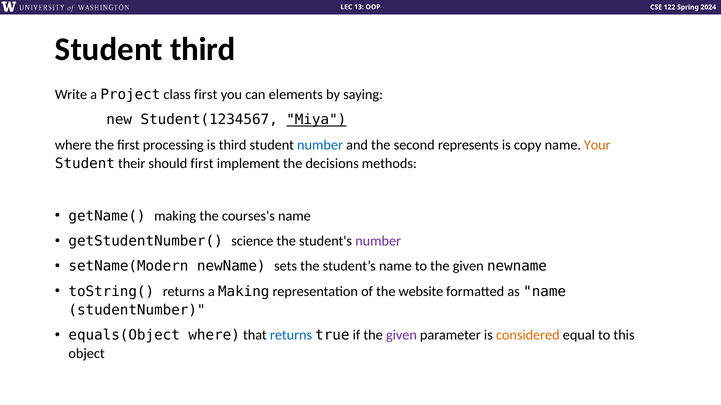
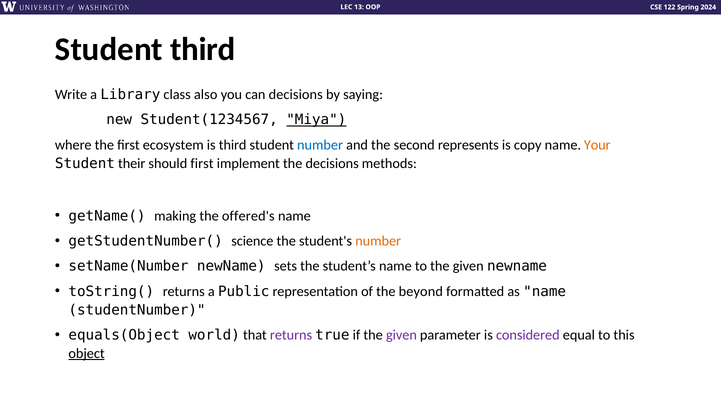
Project: Project -> Library (130, 95)
class first: first -> also (206, 95)
can elements: elements -> decisions (296, 95)
processing: processing -> ecosystem (173, 145)
courses's: courses's -> offered's (248, 216)
number colour: purple -> orange (378, 241)
setName(Modern: setName(Modern -> setName(Number (128, 267)
a Making: Making -> Public (244, 292)
website: website -> beyond (421, 292)
equals(Object where: where -> world (214, 336)
returns colour: blue -> purple (291, 336)
considered colour: orange -> purple (528, 336)
object underline: none -> present (87, 354)
